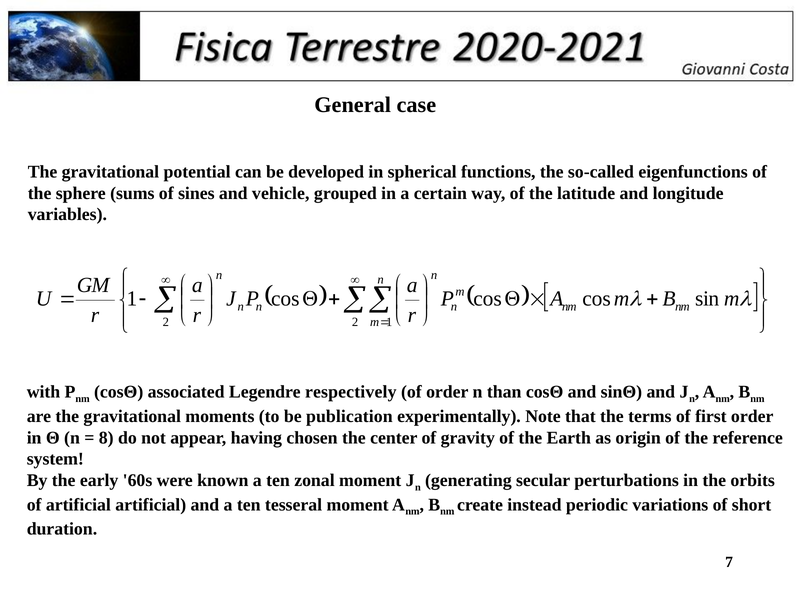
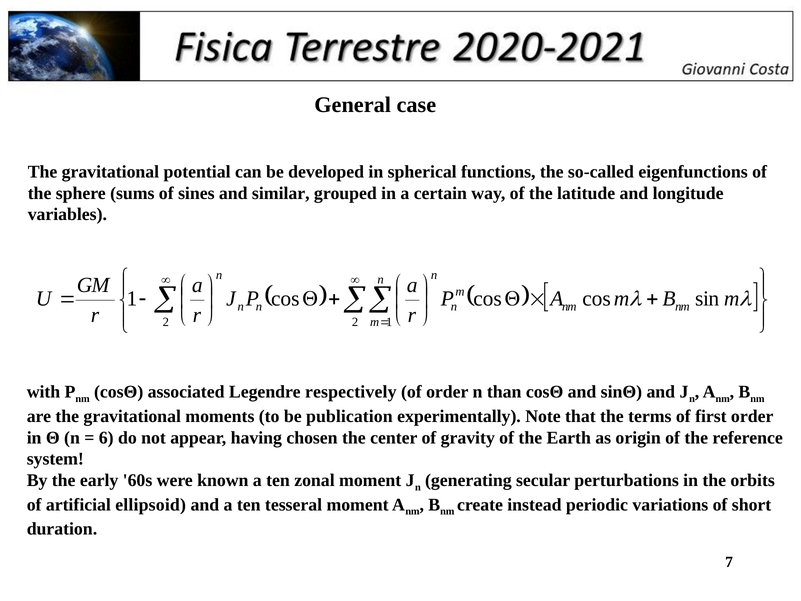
vehicle: vehicle -> similar (281, 193)
8: 8 -> 6 (106, 437)
artificial artificial: artificial -> ellipsoid (151, 504)
